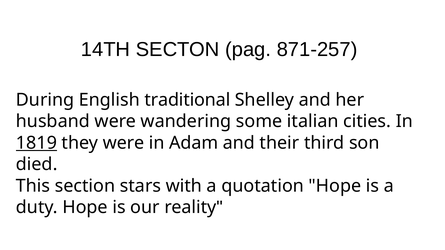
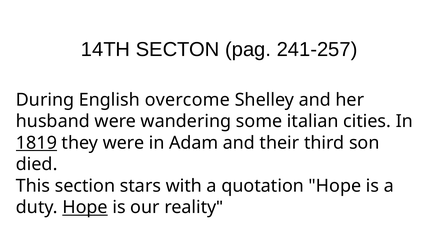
871-257: 871-257 -> 241-257 (317, 50)
traditional: traditional -> overcome (187, 100)
Hope underline: none -> present (85, 208)
